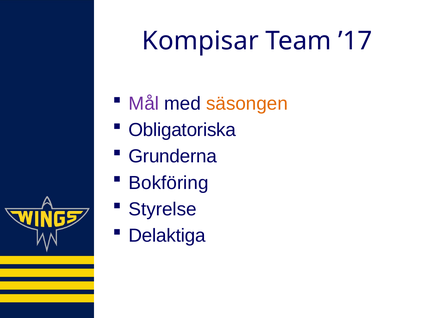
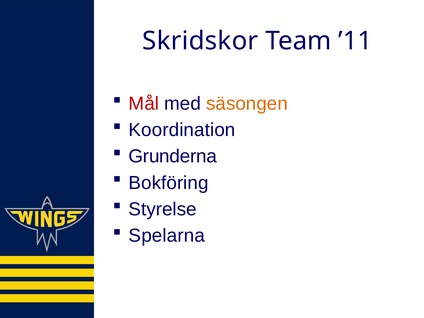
Kompisar: Kompisar -> Skridskor (200, 41)
’17: ’17 -> ’11 (355, 41)
Mål colour: purple -> red (144, 104)
Obligatoriska: Obligatoriska -> Koordination (182, 130)
Delaktiga: Delaktiga -> Spelarna (167, 236)
